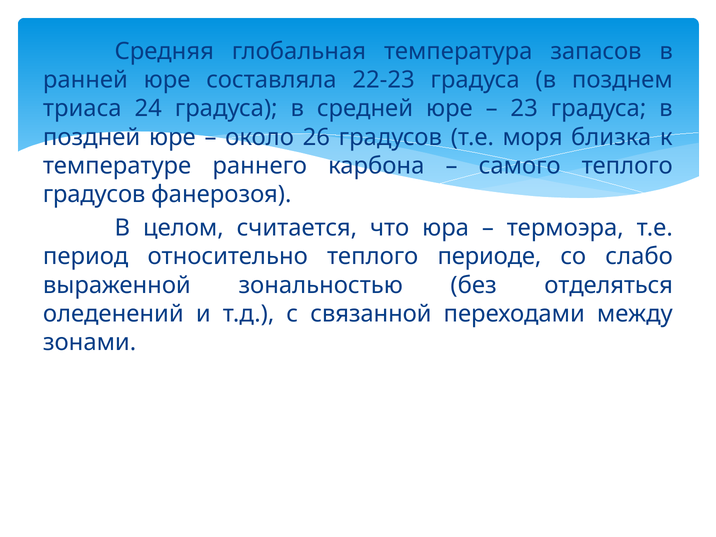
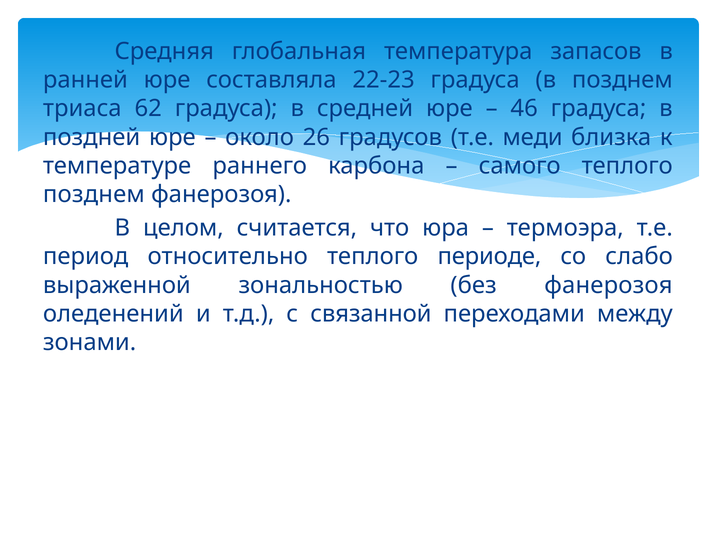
24: 24 -> 62 (148, 109)
23: 23 -> 46 (524, 109)
моря: моря -> меди (533, 137)
градусов: градусов -> позднем (94, 194)
без отделяться: отделяться -> фанерозоя (608, 285)
